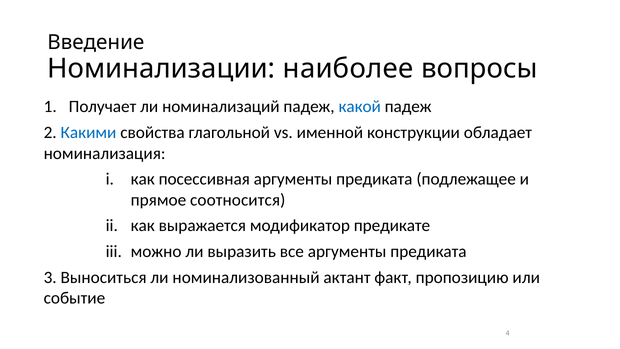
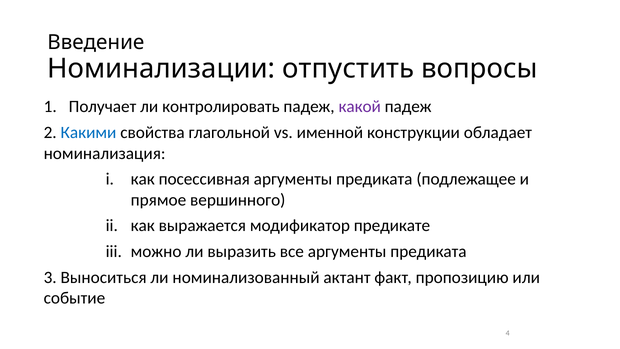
наиболее: наиболее -> отпустить (348, 69)
номинализаций: номинализаций -> контролировать (221, 107)
какой colour: blue -> purple (360, 107)
соотносится: соотносится -> вершинного (238, 200)
